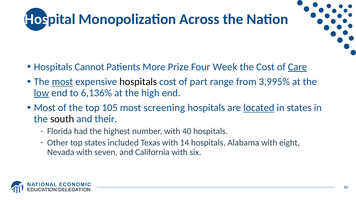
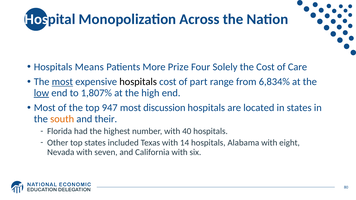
Cannot: Cannot -> Means (89, 67)
Week: Week -> Solely (225, 67)
Care underline: present -> none (298, 67)
3,995%: 3,995% -> 6,834% (274, 82)
6,136%: 6,136% -> 1,807% (96, 93)
105: 105 -> 947 (110, 108)
screening: screening -> discussion (164, 108)
located underline: present -> none (259, 108)
south colour: black -> orange (62, 119)
